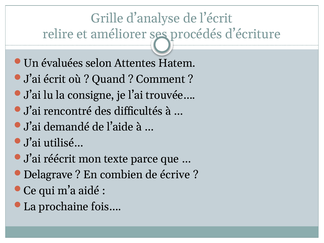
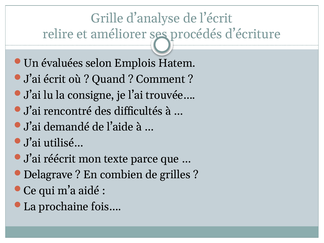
Attentes: Attentes -> Emplois (135, 63)
écrive: écrive -> grilles (175, 175)
